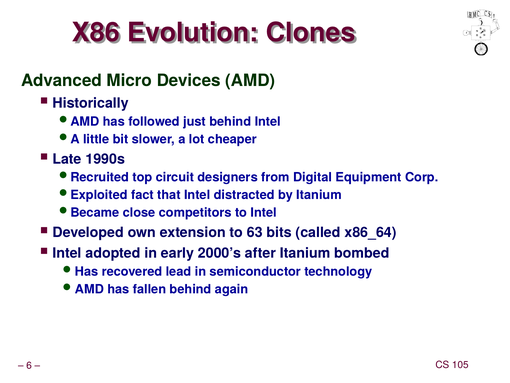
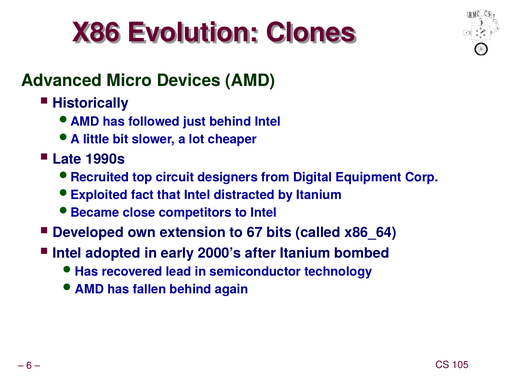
63: 63 -> 67 (255, 232)
